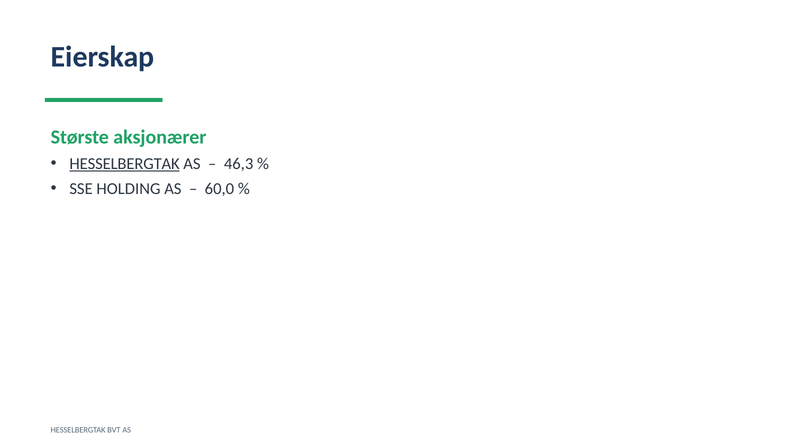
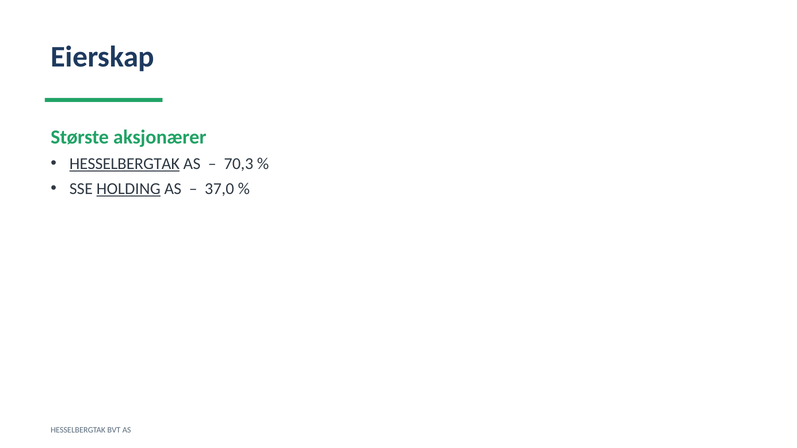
46,3: 46,3 -> 70,3 (239, 164)
HOLDING underline: none -> present (128, 189)
60,0: 60,0 -> 37,0 (219, 189)
